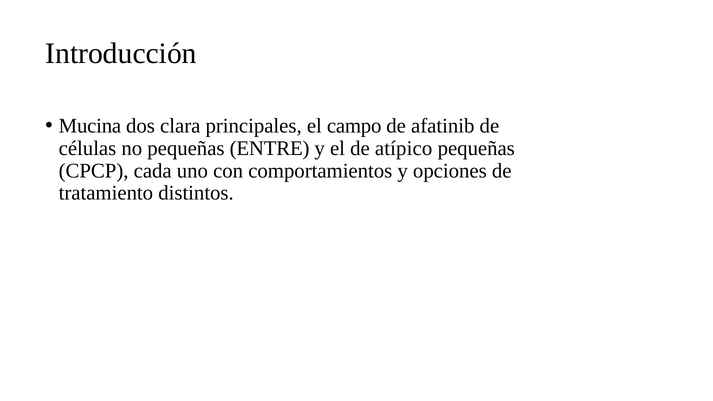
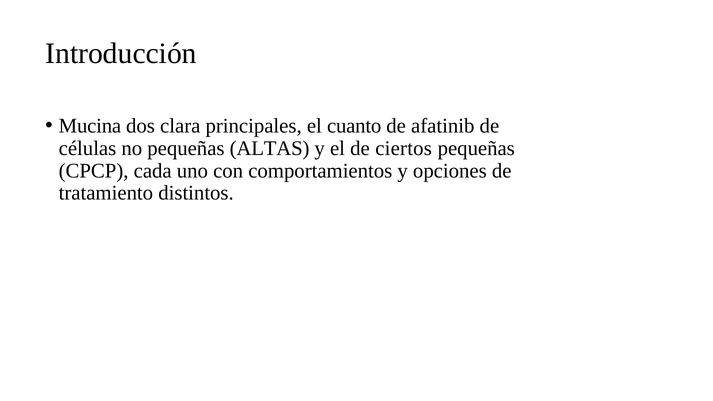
campo: campo -> cuanto (354, 126)
ENTRE: ENTRE -> ALTAS (270, 148)
atípico: atípico -> ciertos (404, 148)
